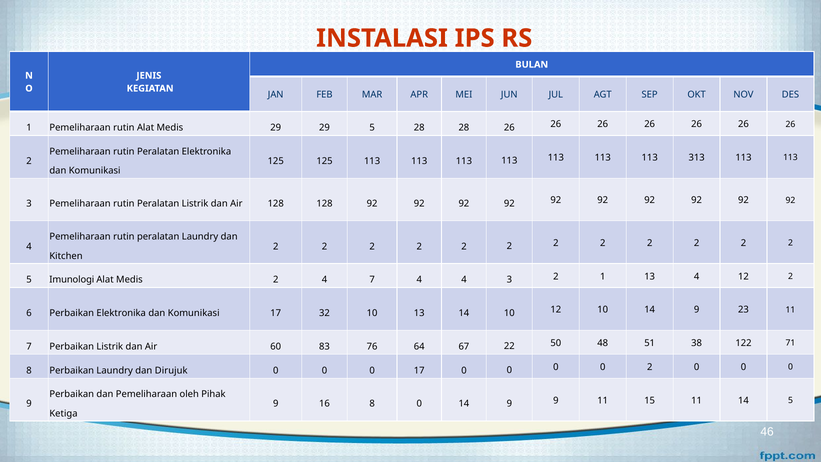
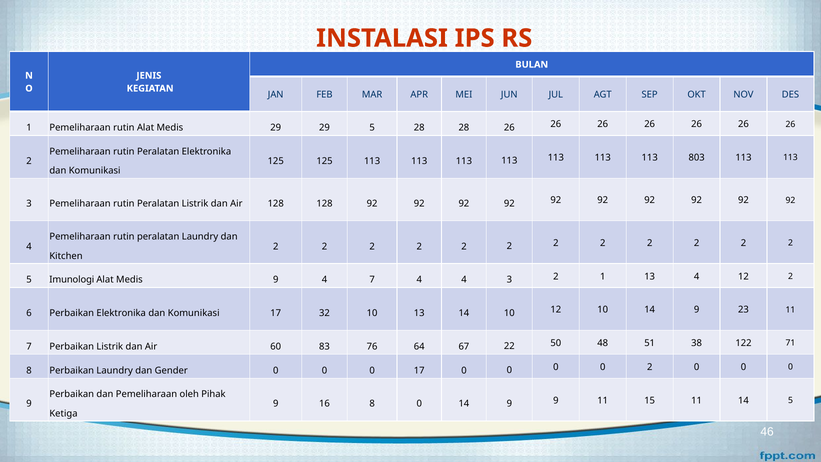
313: 313 -> 803 (697, 158)
Medis 2: 2 -> 9 (276, 280)
Dirujuk: Dirujuk -> Gender (171, 370)
